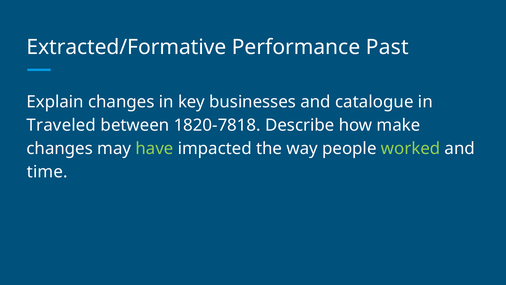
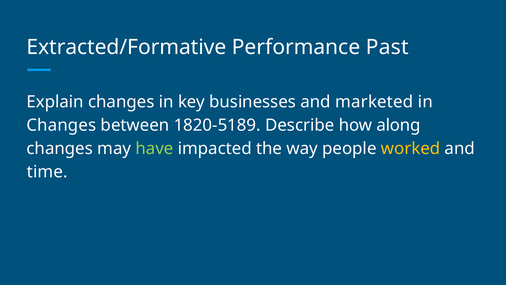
catalogue: catalogue -> marketed (374, 102)
Traveled: Traveled -> Changes (61, 125)
1820-7818: 1820-7818 -> 1820-5189 (217, 125)
make: make -> along (398, 125)
worked colour: light green -> yellow (411, 148)
